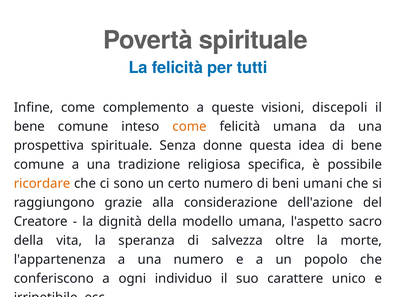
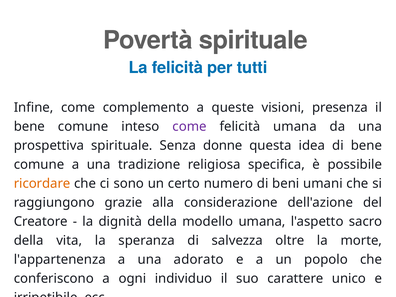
discepoli: discepoli -> presenza (340, 107)
come colour: orange -> purple (190, 126)
una numero: numero -> adorato (199, 259)
